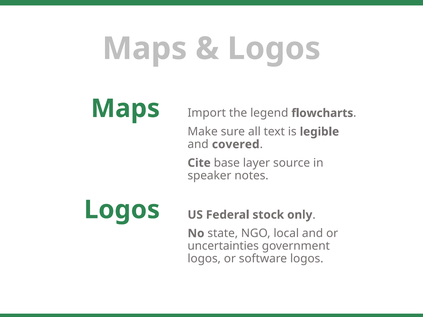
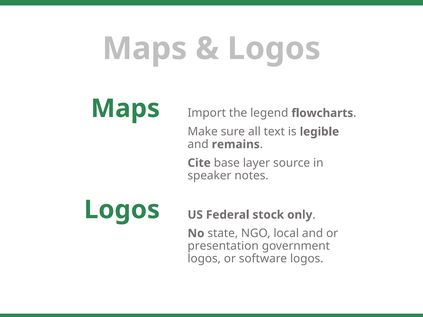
covered: covered -> remains (236, 144)
uncertainties: uncertainties -> presentation (223, 246)
